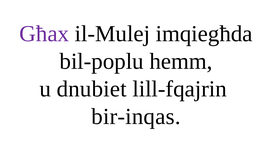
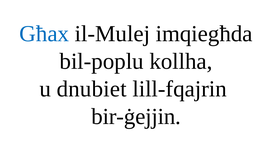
Għax colour: purple -> blue (44, 34)
hemm: hemm -> kollha (181, 61)
bir-inqas: bir-inqas -> bir-ġejjin (136, 116)
